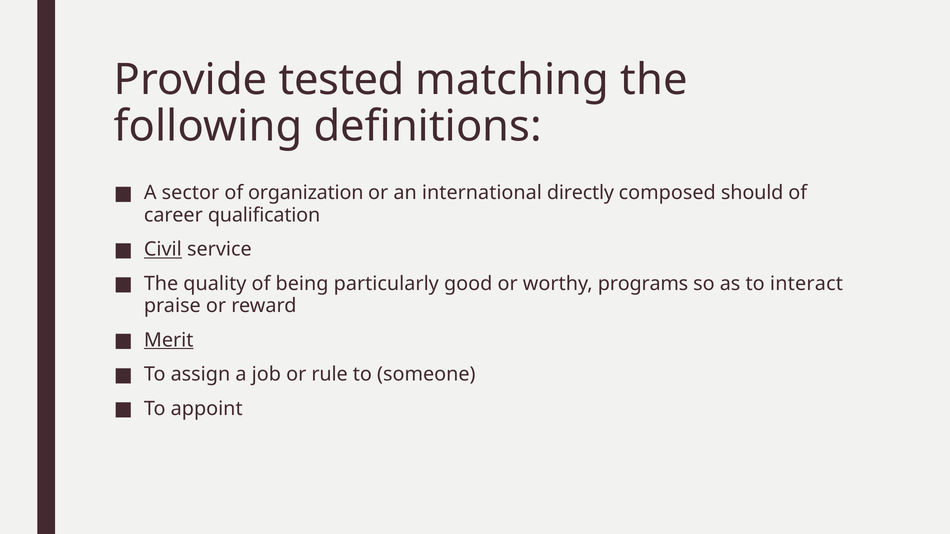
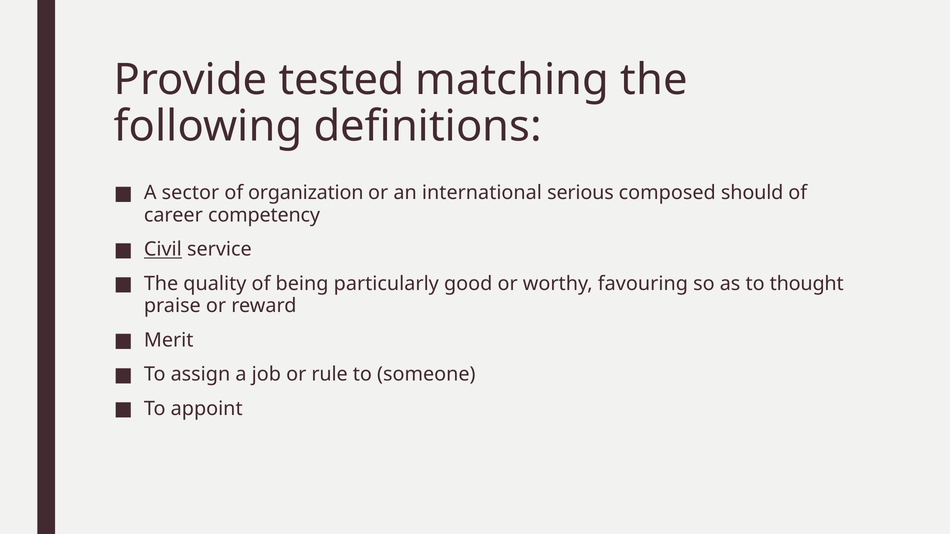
directly: directly -> serious (580, 193)
qualification: qualification -> competency (264, 215)
programs: programs -> favouring (643, 284)
interact: interact -> thought (807, 284)
Merit underline: present -> none (169, 340)
